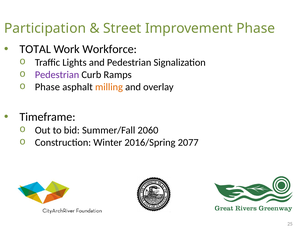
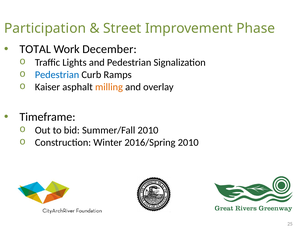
Workforce: Workforce -> December (109, 49)
Pedestrian colour: purple -> blue (57, 75)
Phase: Phase -> Kaiser (47, 87)
Summer/Fall 2060: 2060 -> 2010 (148, 130)
2016/Spring 2077: 2077 -> 2010 (188, 143)
